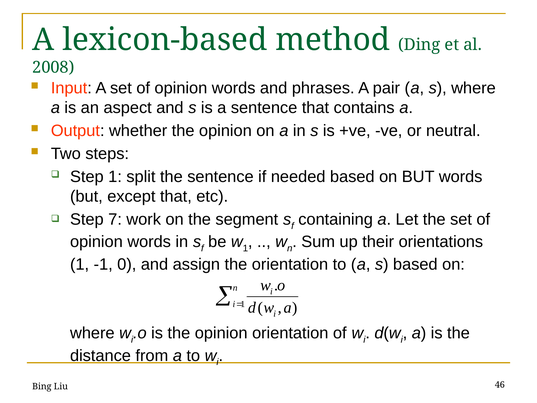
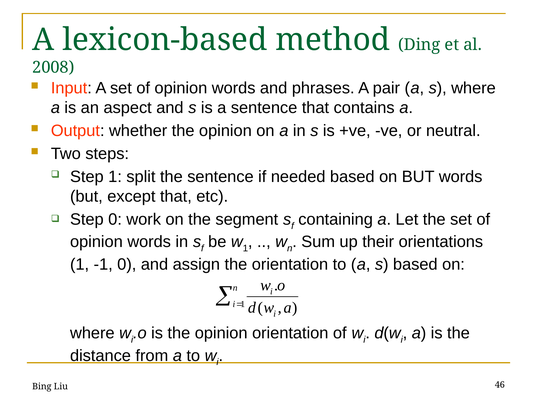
Step 7: 7 -> 0 (115, 219)
